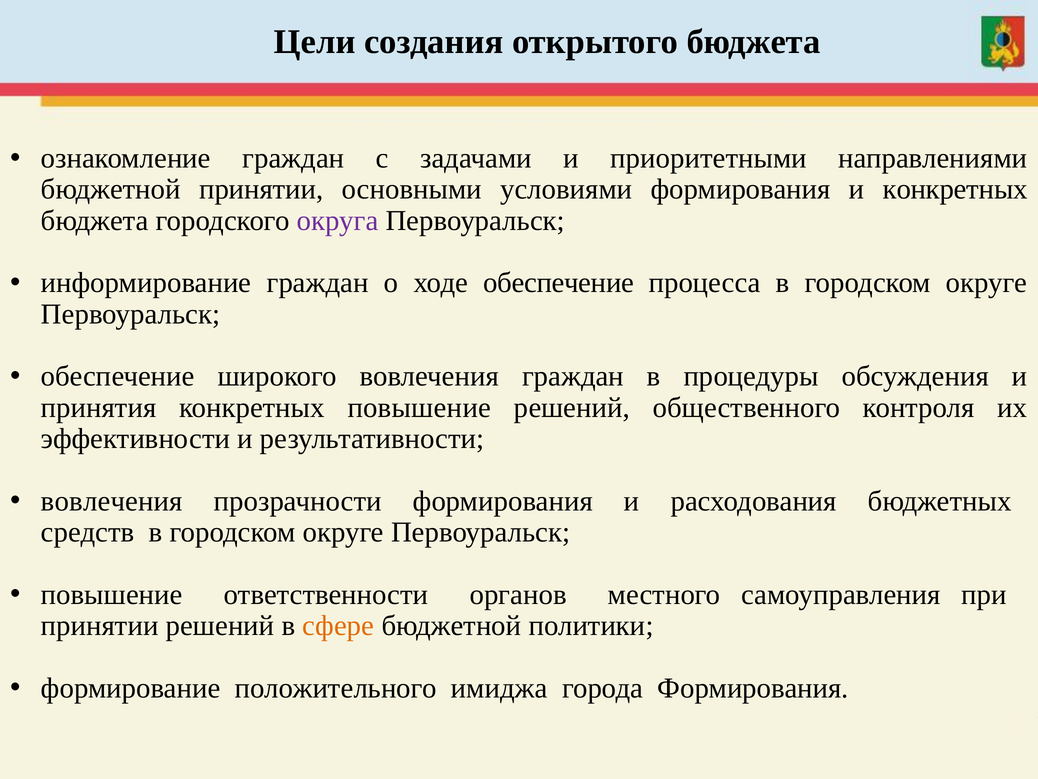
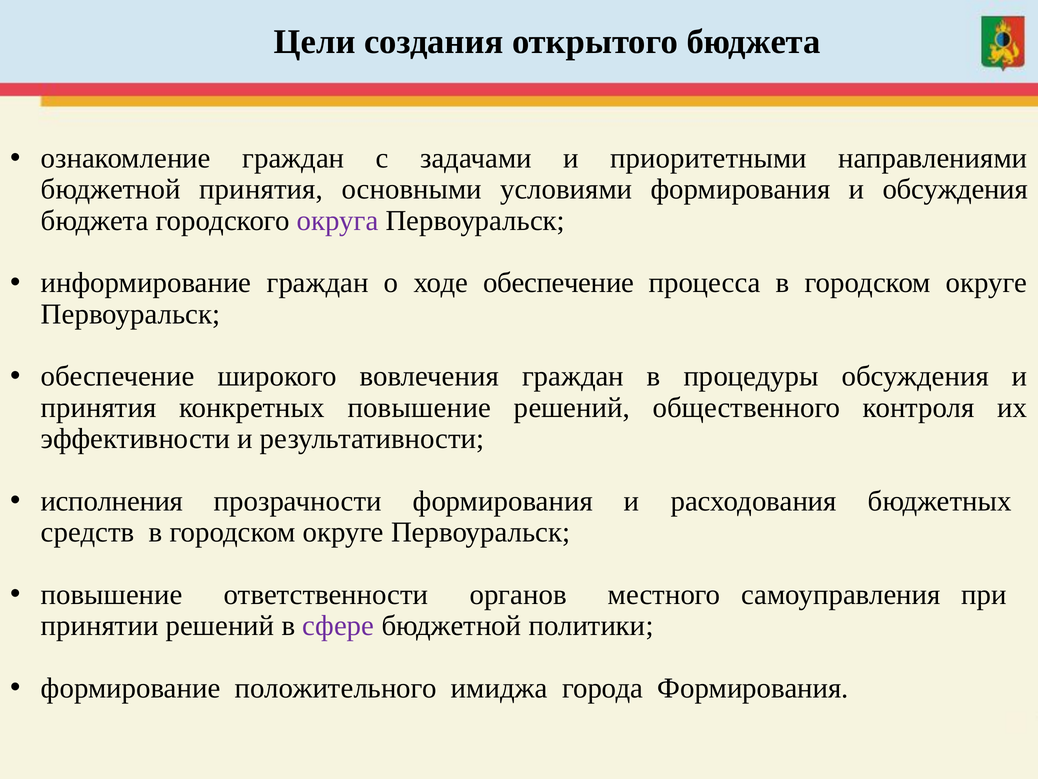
бюджетной принятии: принятии -> принятия (261, 189)
и конкретных: конкретных -> обсуждения (955, 189)
вовлечения: вовлечения -> исполнения (112, 501)
сфере colour: orange -> purple (338, 625)
